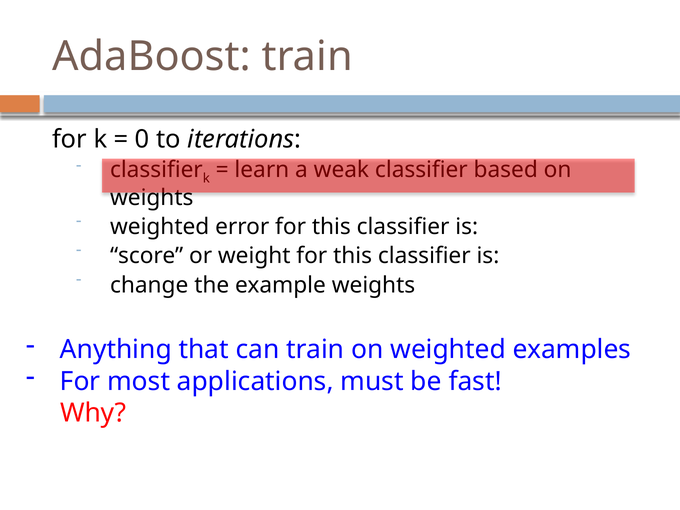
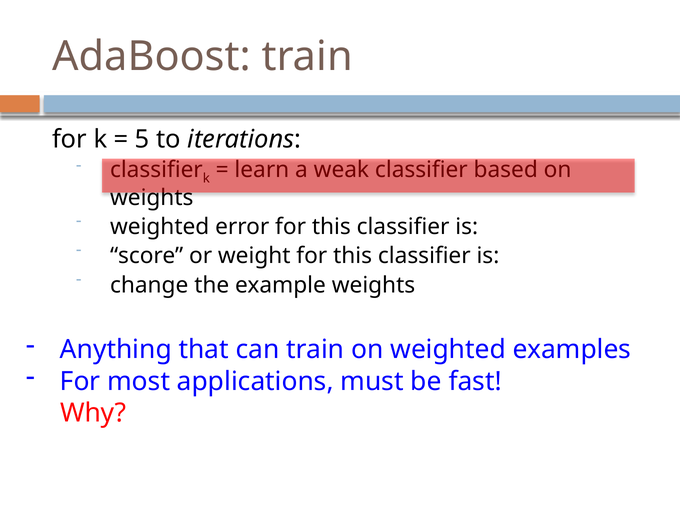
0: 0 -> 5 (142, 139)
